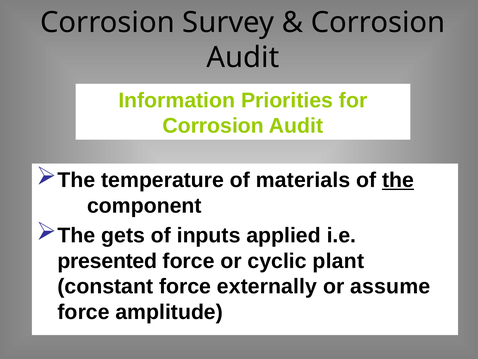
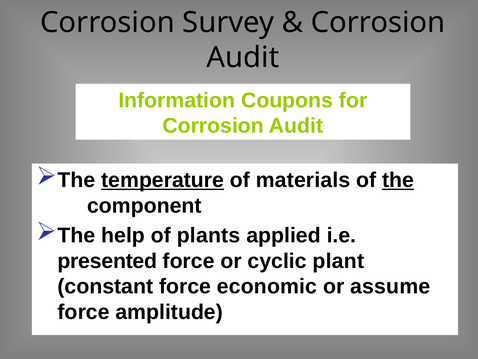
Priorities: Priorities -> Coupons (287, 100)
temperature underline: none -> present (163, 180)
gets: gets -> help (123, 235)
inputs: inputs -> plants (209, 235)
externally: externally -> economic (267, 286)
